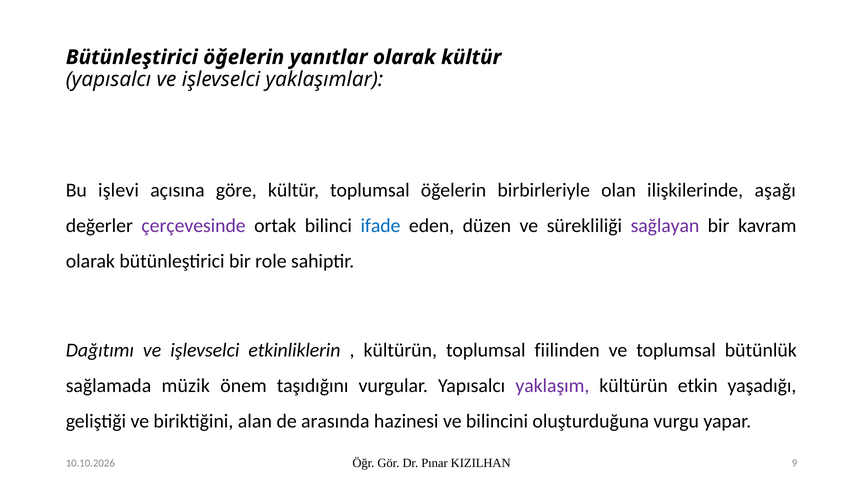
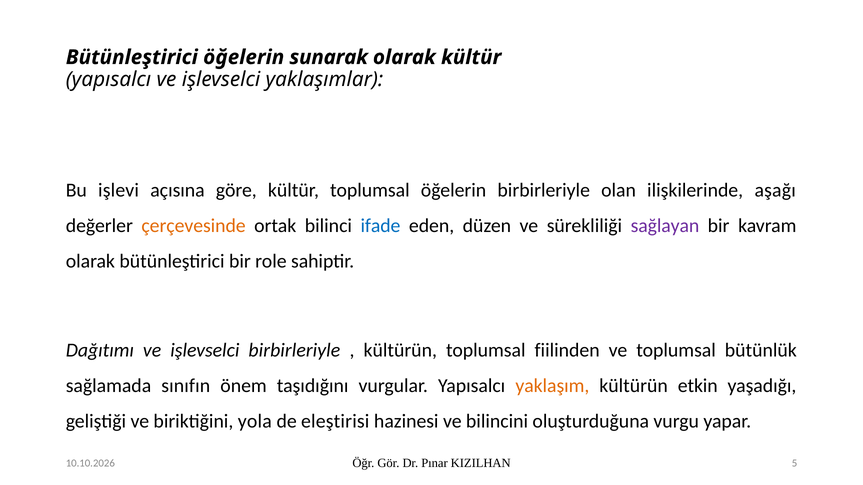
yanıtlar: yanıtlar -> sunarak (329, 57)
çerçevesinde colour: purple -> orange (194, 226)
işlevselci etkinliklerin: etkinliklerin -> birbirleriyle (294, 351)
müzik: müzik -> sınıfın (186, 386)
yaklaşım colour: purple -> orange (552, 386)
alan: alan -> yola (255, 422)
arasında: arasında -> eleştirisi (335, 422)
9: 9 -> 5 (795, 463)
